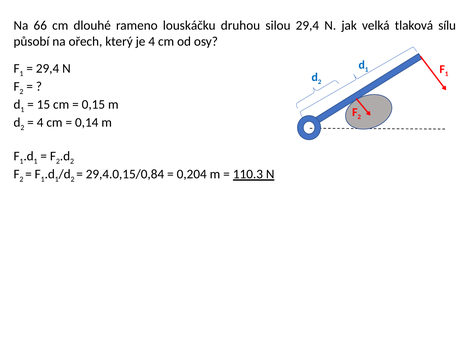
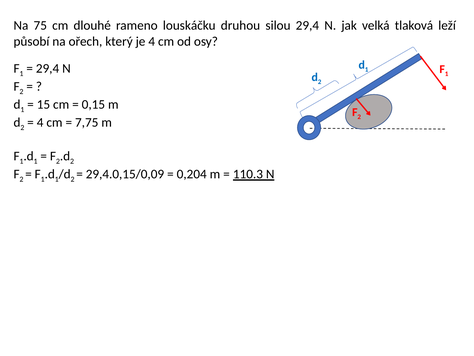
66: 66 -> 75 (40, 26)
sílu: sílu -> leží (447, 26)
0,14: 0,14 -> 7,75 (87, 122)
29,4.0,15/0,84: 29,4.0,15/0,84 -> 29,4.0,15/0,09 (125, 174)
